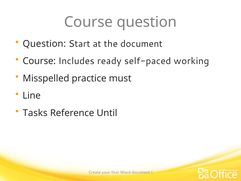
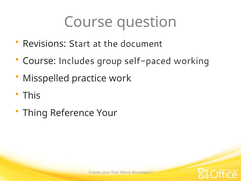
Question: Question -> Revisions (44, 44)
ready: ready -> group (109, 61)
must: must -> work (120, 78)
Line: Line -> This (32, 96)
Tasks: Tasks -> Thing (35, 113)
Reference Until: Until -> Your (107, 113)
